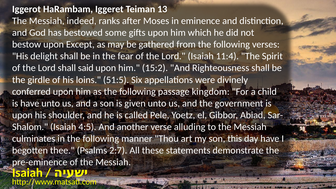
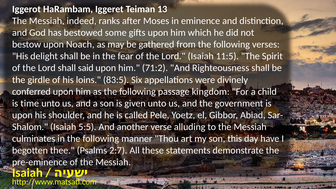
Except: Except -> Noach (80, 44)
11:4: 11:4 -> 11:5 (227, 56)
15:2: 15:2 -> 71:2 (155, 68)
51:5: 51:5 -> 83:5 (116, 80)
is have: have -> time (30, 103)
4:5: 4:5 -> 5:5 (87, 127)
